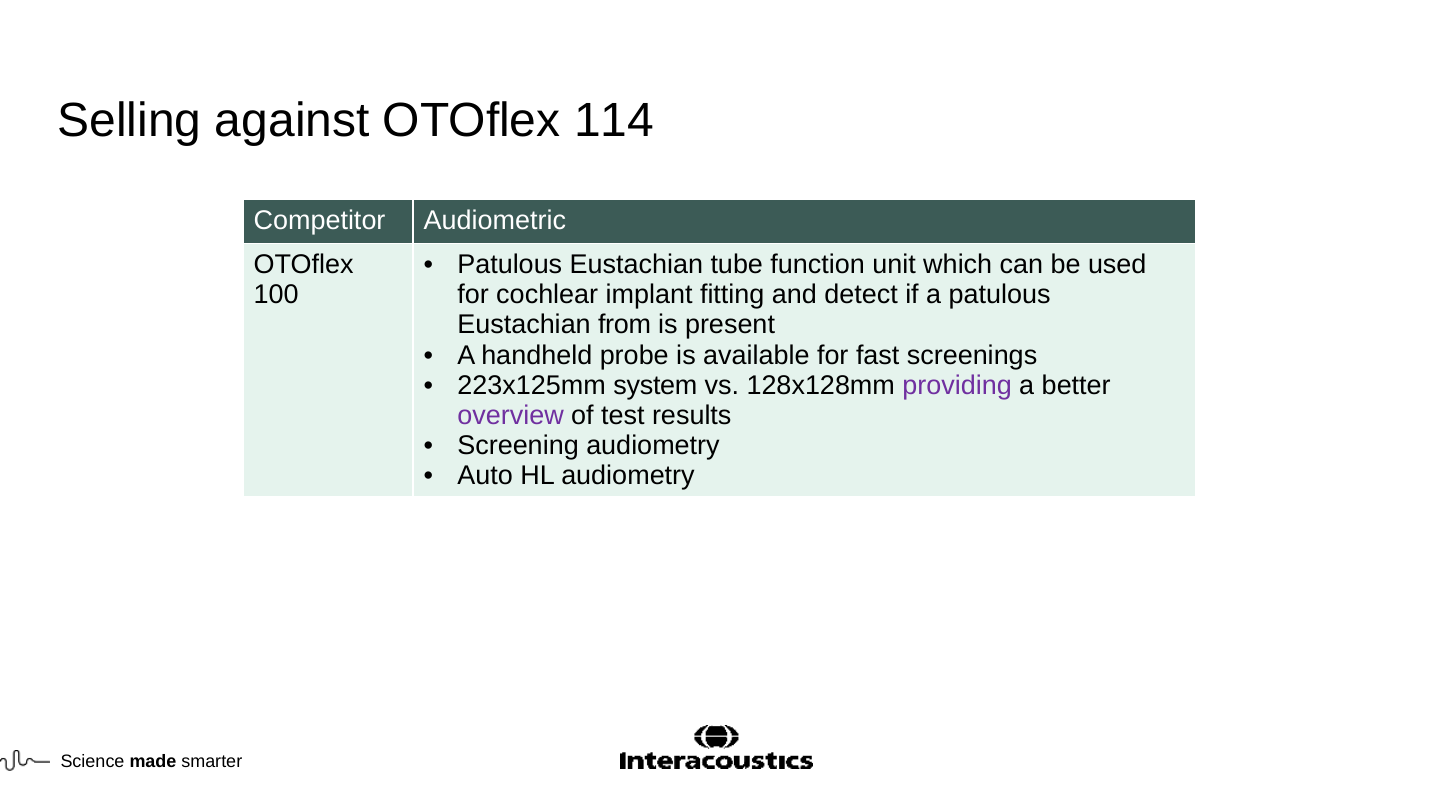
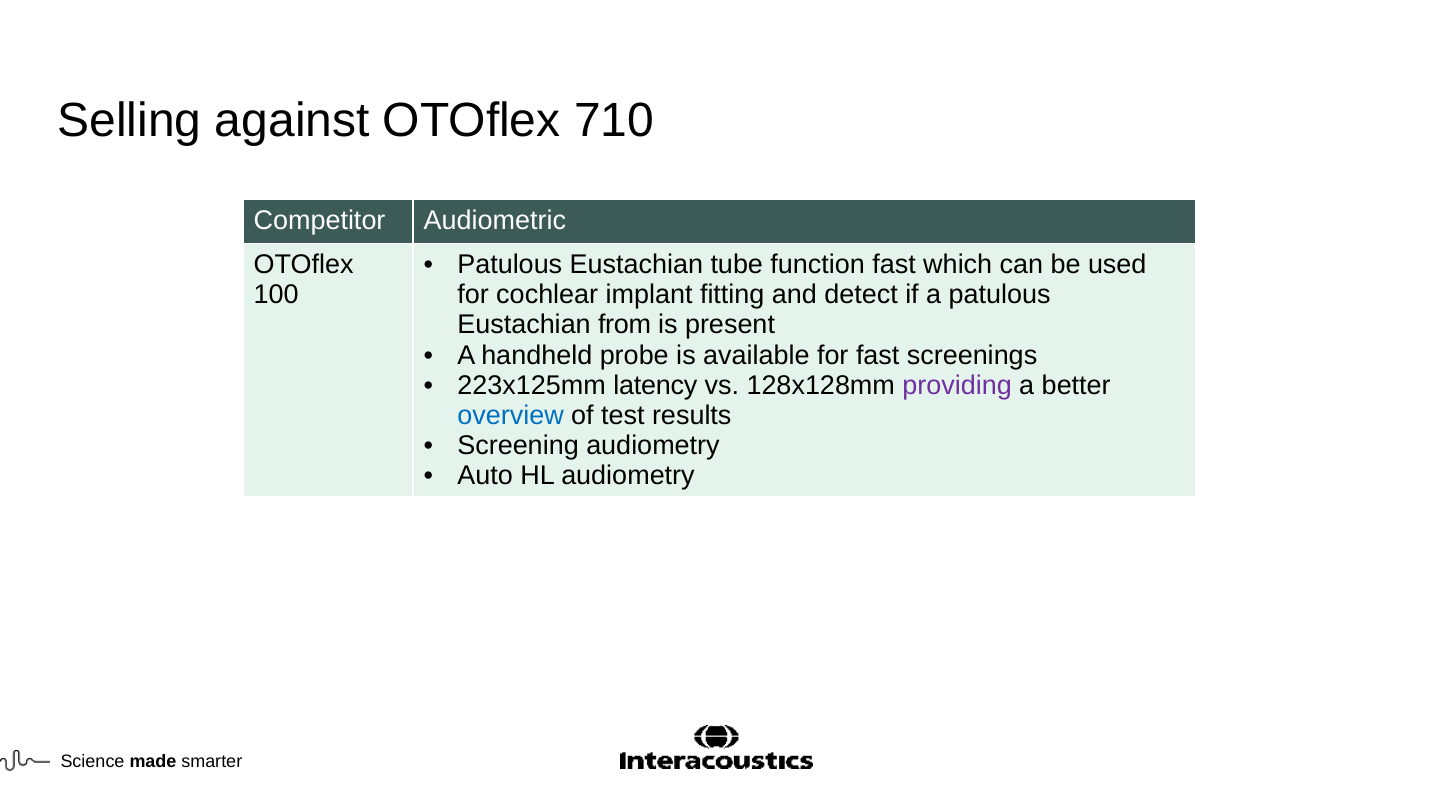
114: 114 -> 710 (614, 121)
function unit: unit -> fast (894, 264)
system: system -> latency (655, 385)
overview colour: purple -> blue (511, 415)
